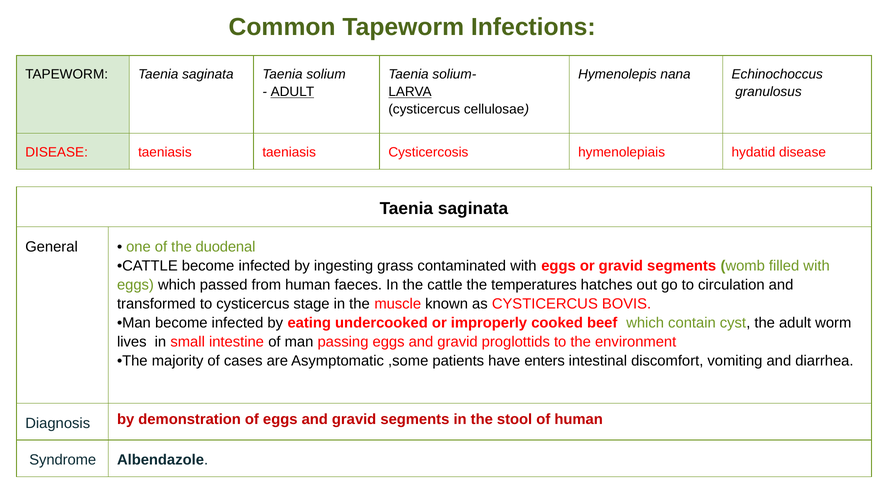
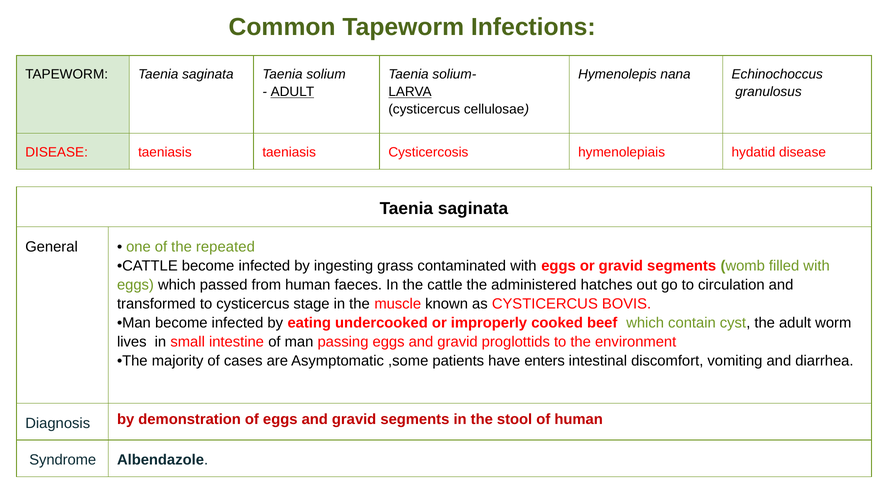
duodenal: duodenal -> repeated (225, 247)
temperatures: temperatures -> administered (534, 285)
